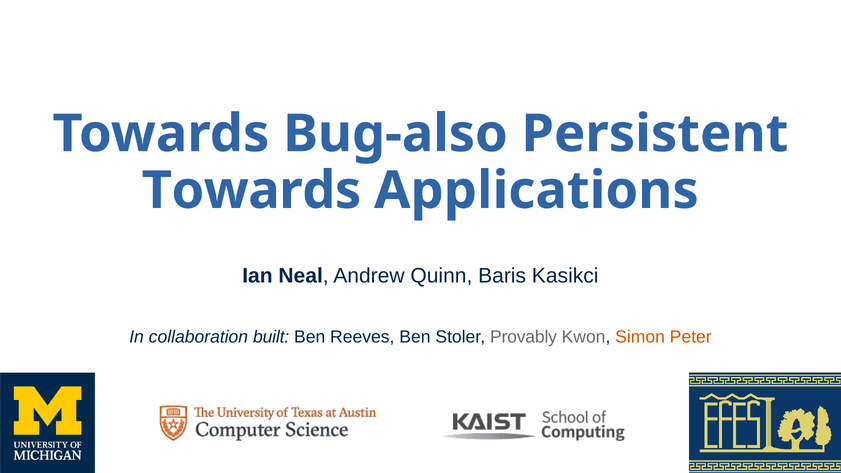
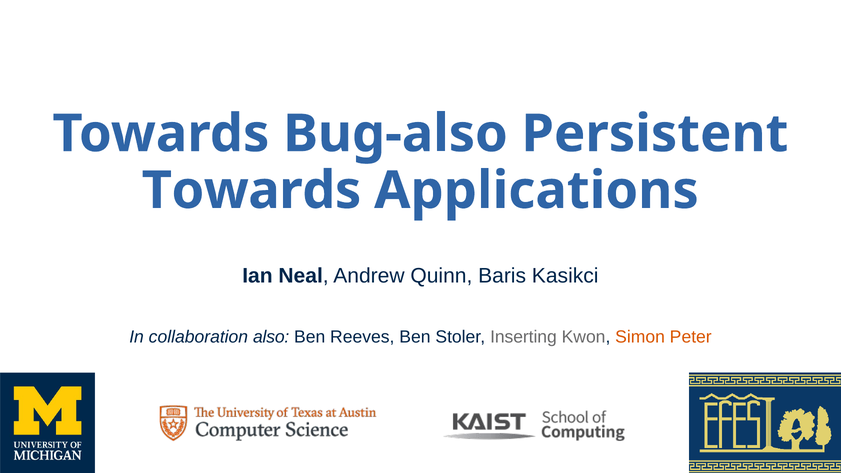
built: built -> also (271, 337)
Provably: Provably -> Inserting (523, 337)
